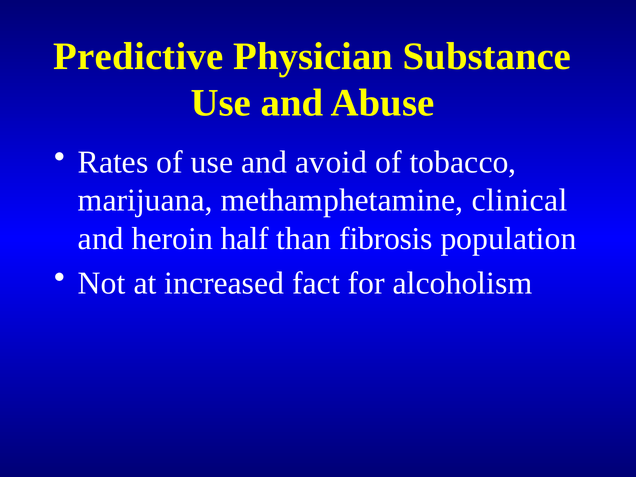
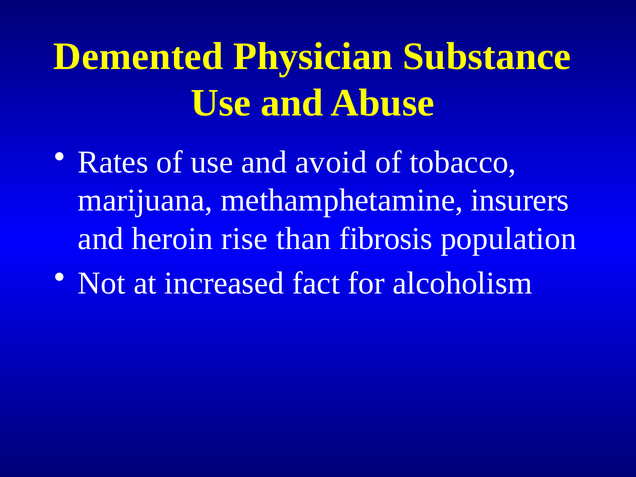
Predictive: Predictive -> Demented (138, 56)
clinical: clinical -> insurers (520, 200)
half: half -> rise (245, 239)
